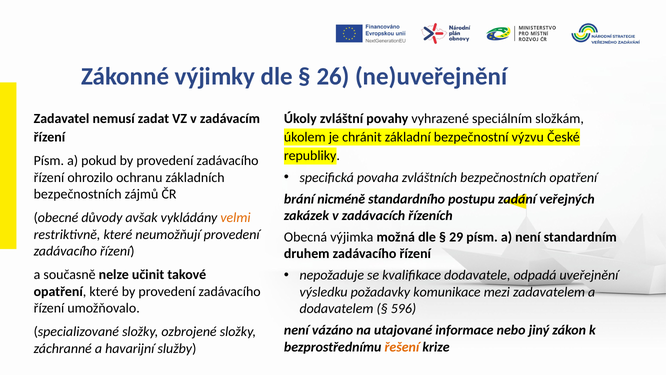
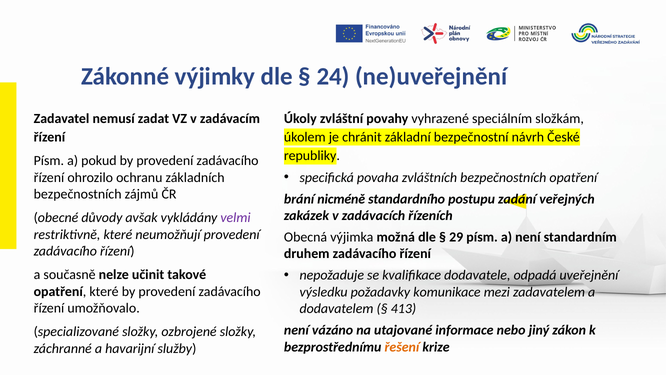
26: 26 -> 24 (333, 77)
výzvu: výzvu -> návrh (528, 137)
velmi colour: orange -> purple (235, 218)
596: 596 -> 413 (403, 308)
